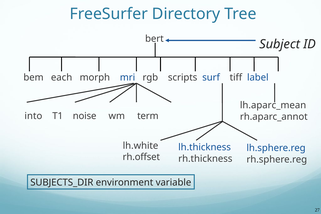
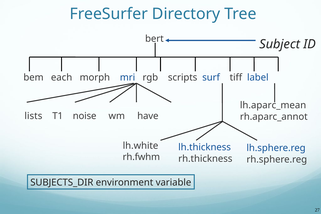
into: into -> lists (33, 116)
term: term -> have (148, 116)
rh.offset: rh.offset -> rh.fwhm (141, 157)
